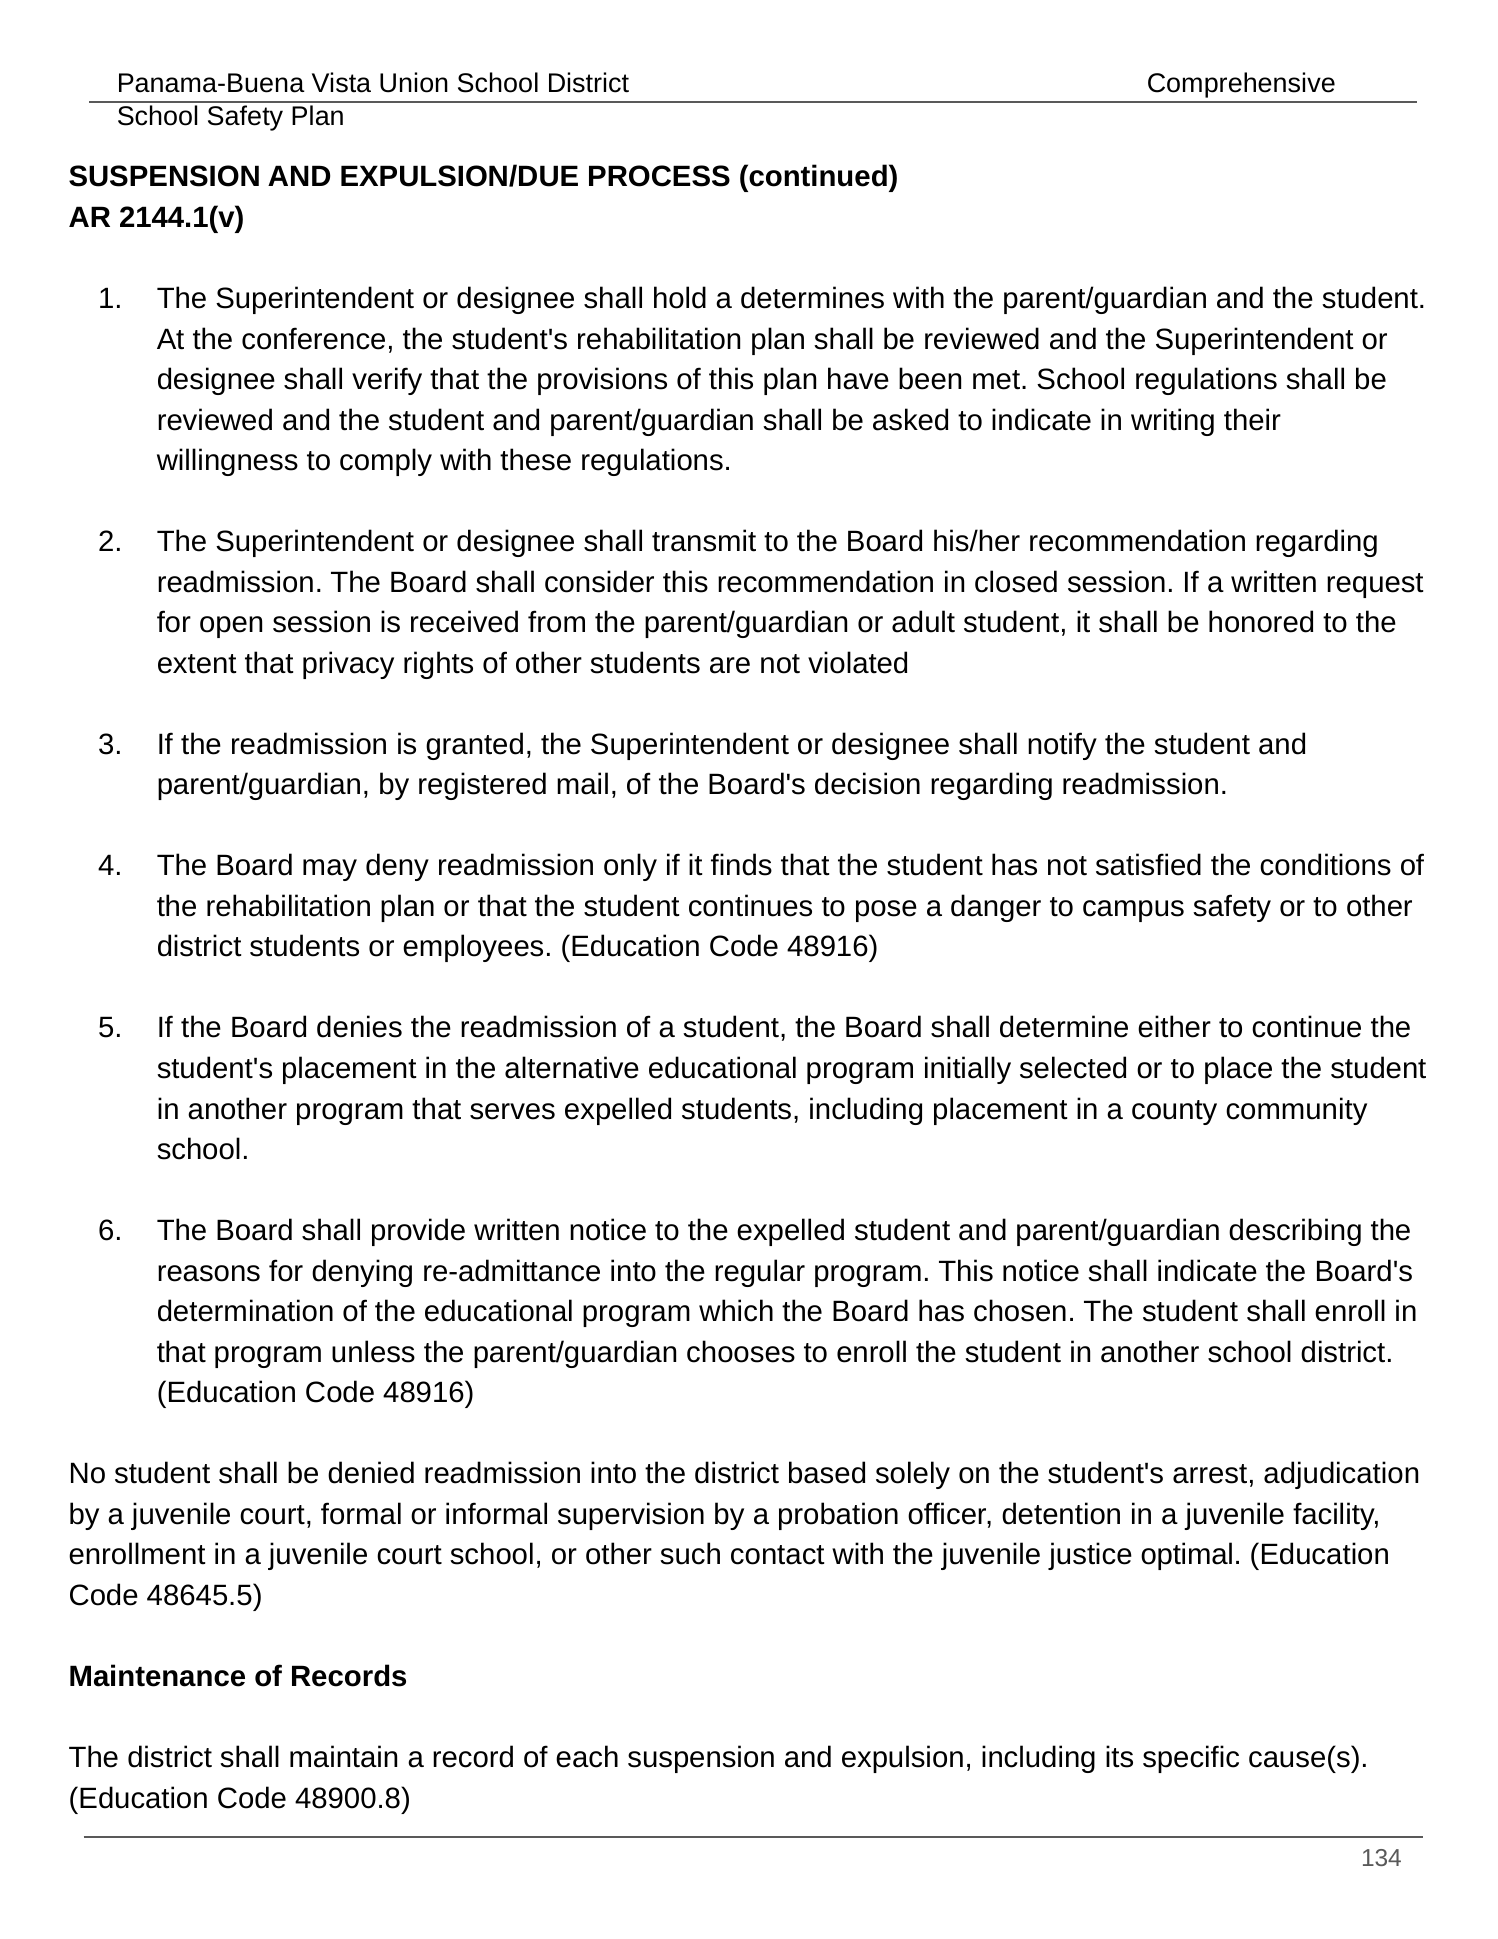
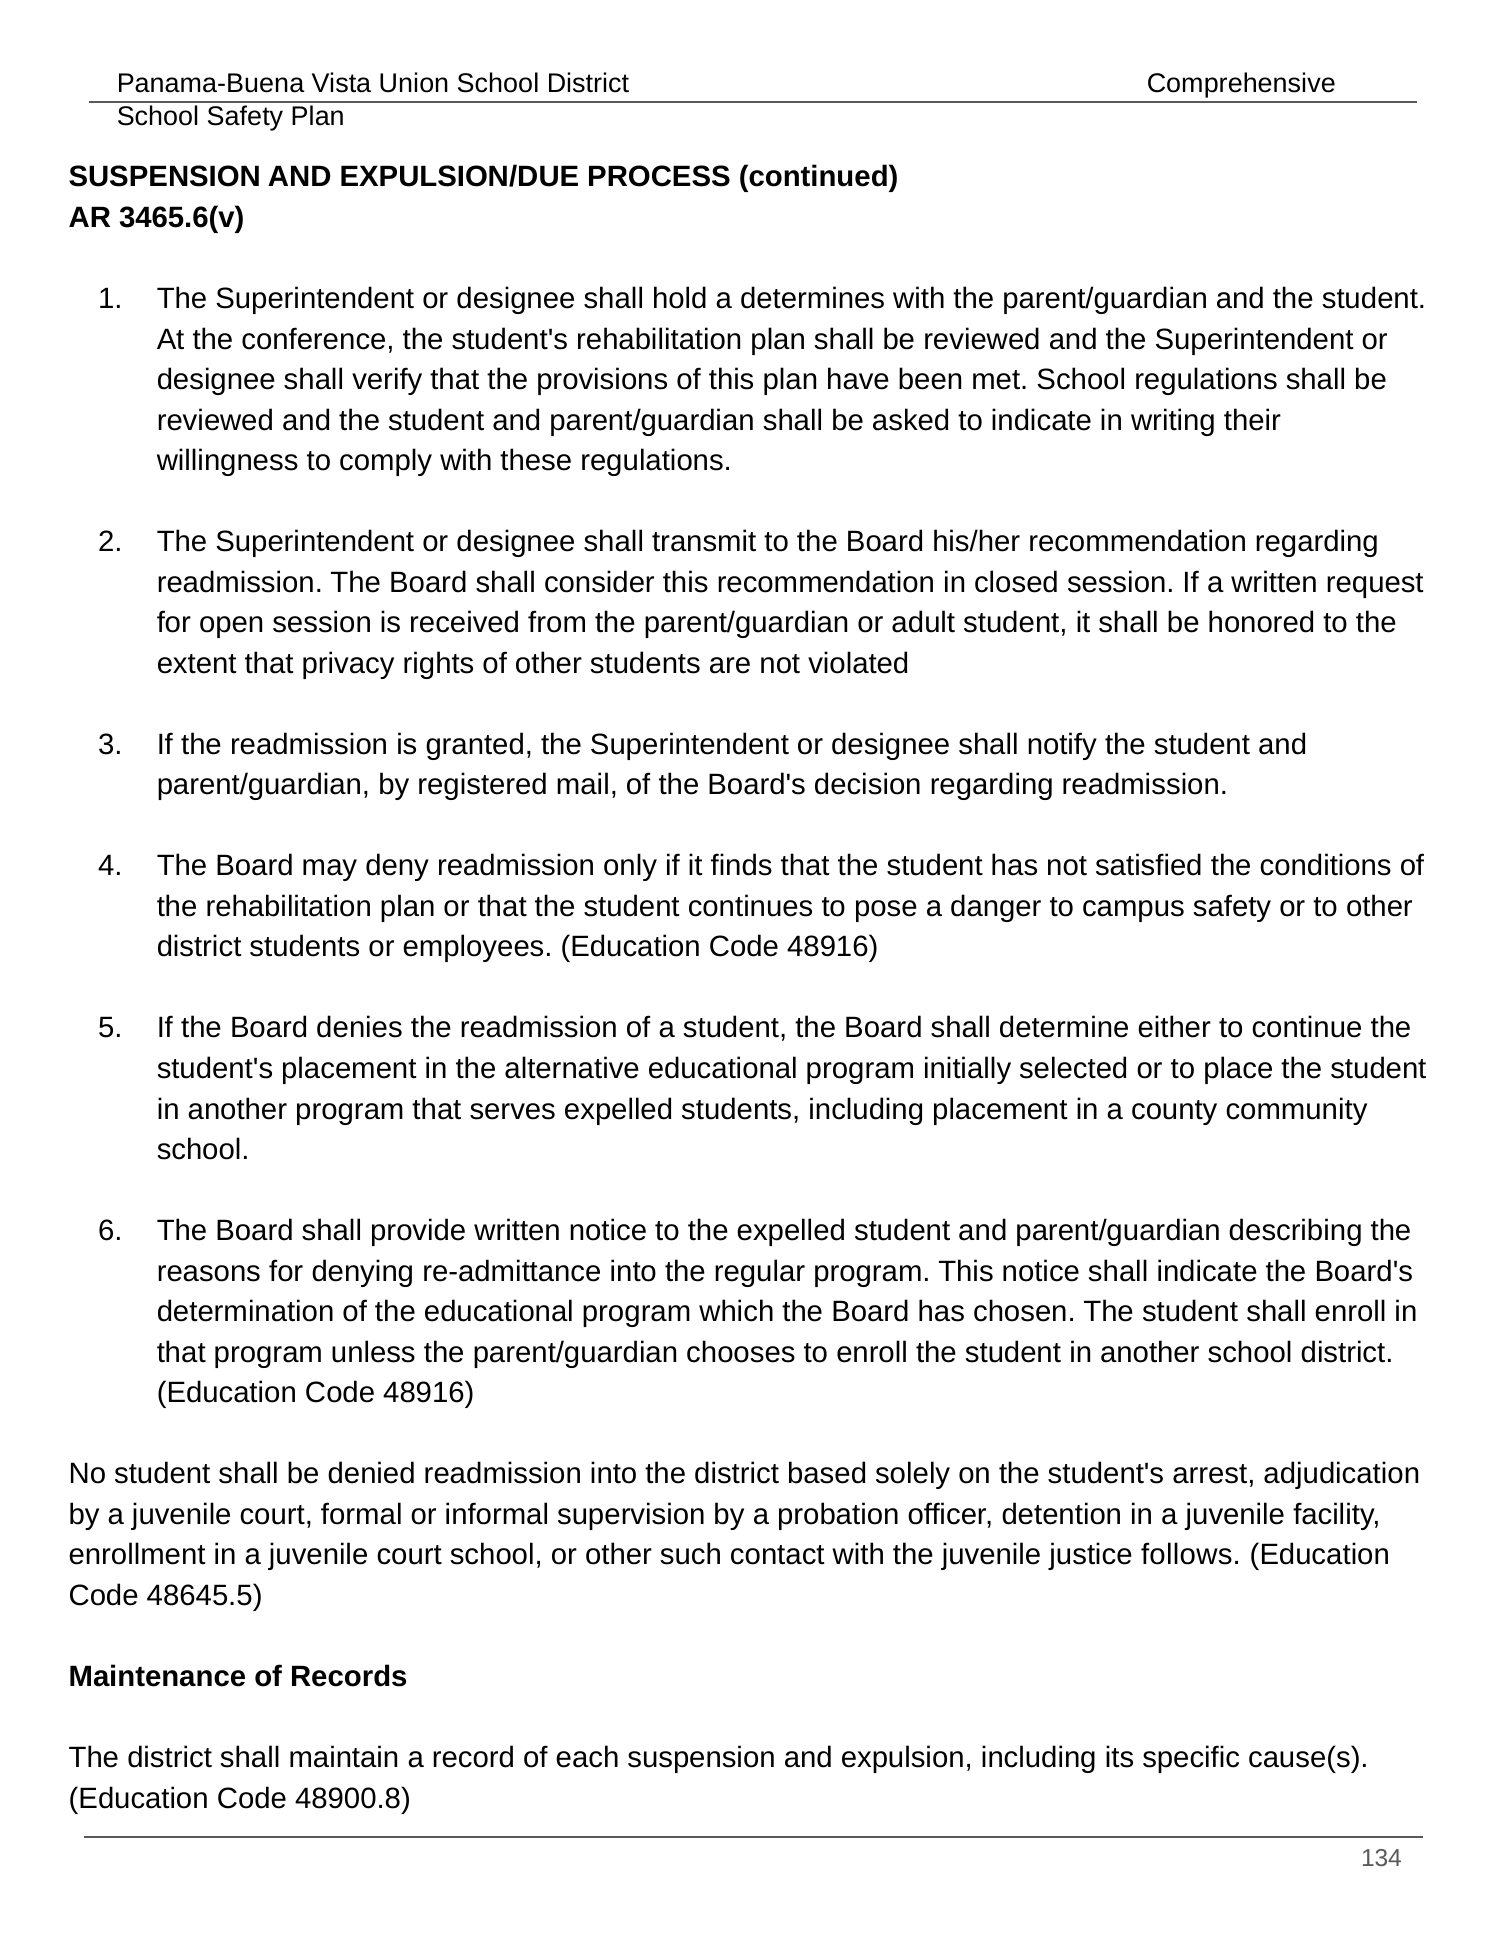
2144.1(v: 2144.1(v -> 3465.6(v (182, 218)
optimal: optimal -> follows (1191, 1555)
